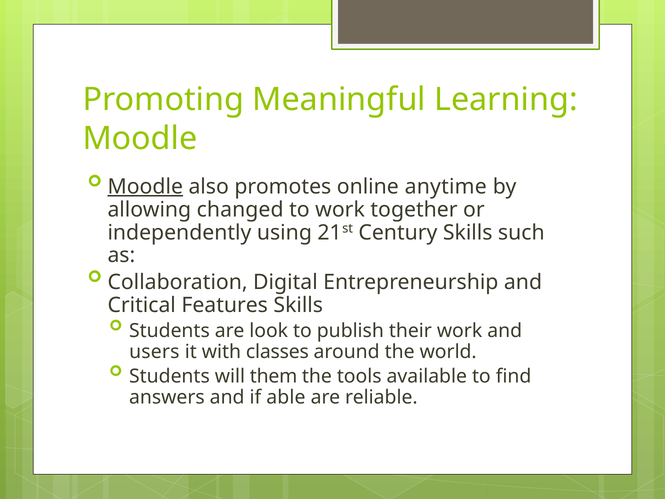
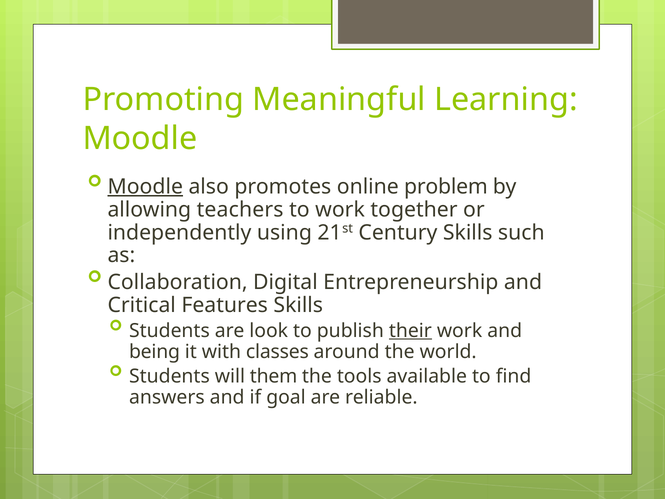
anytime: anytime -> problem (446, 187)
changed: changed -> teachers (240, 209)
their underline: none -> present (410, 331)
users: users -> being (155, 351)
able: able -> goal (286, 397)
